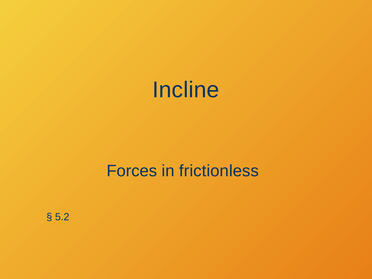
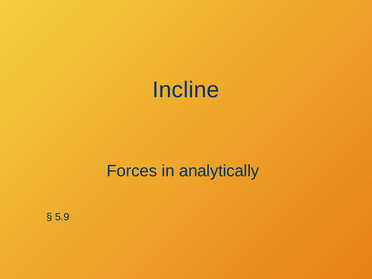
frictionless: frictionless -> analytically (219, 171)
5.2: 5.2 -> 5.9 (62, 217)
